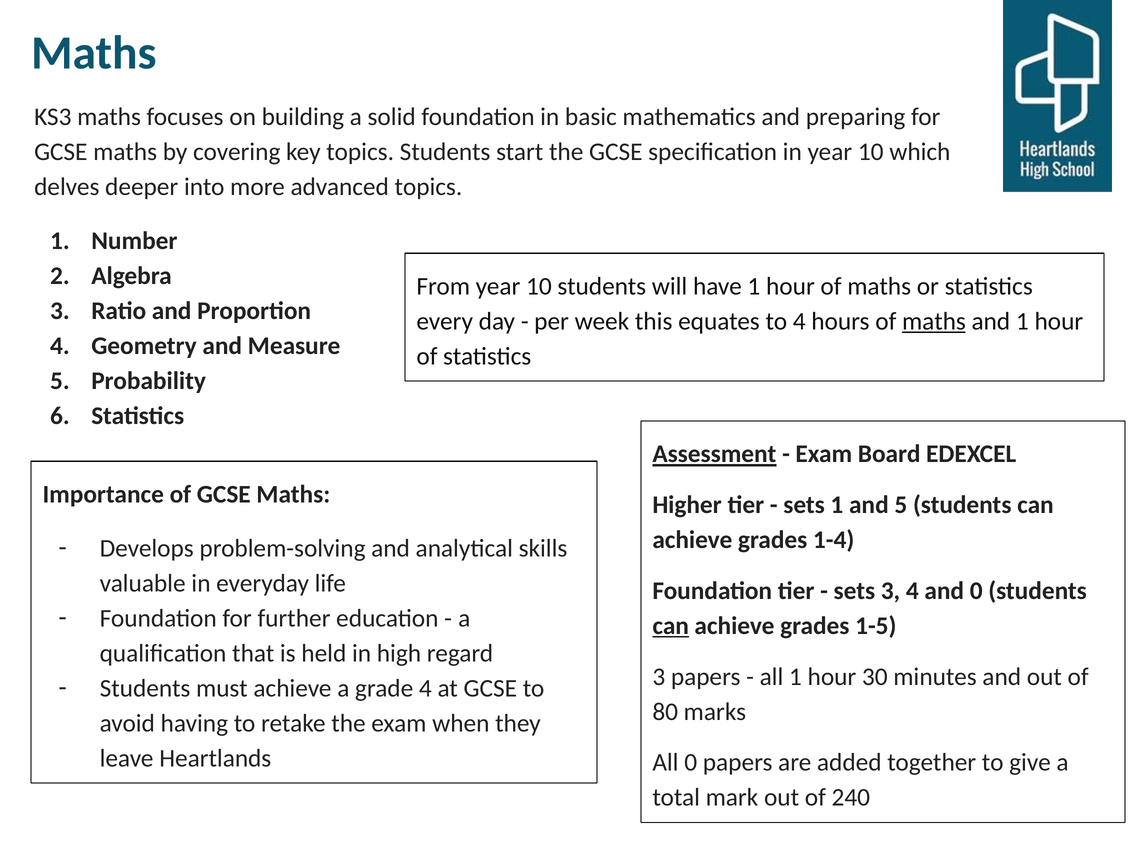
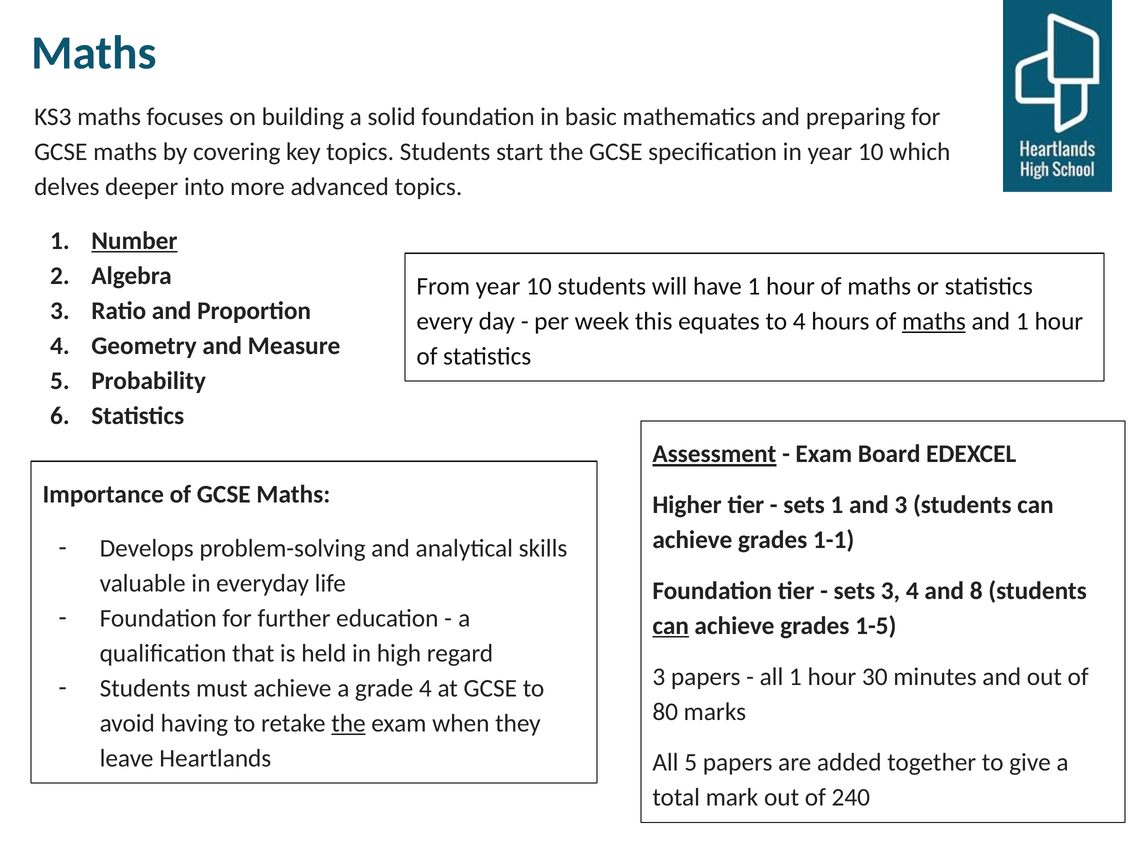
Number underline: none -> present (134, 241)
and 5: 5 -> 3 (901, 505)
1-4: 1-4 -> 1-1 (834, 540)
and 0: 0 -> 8 (976, 591)
the underline: none -> present (349, 723)
All 0: 0 -> 5 (691, 763)
